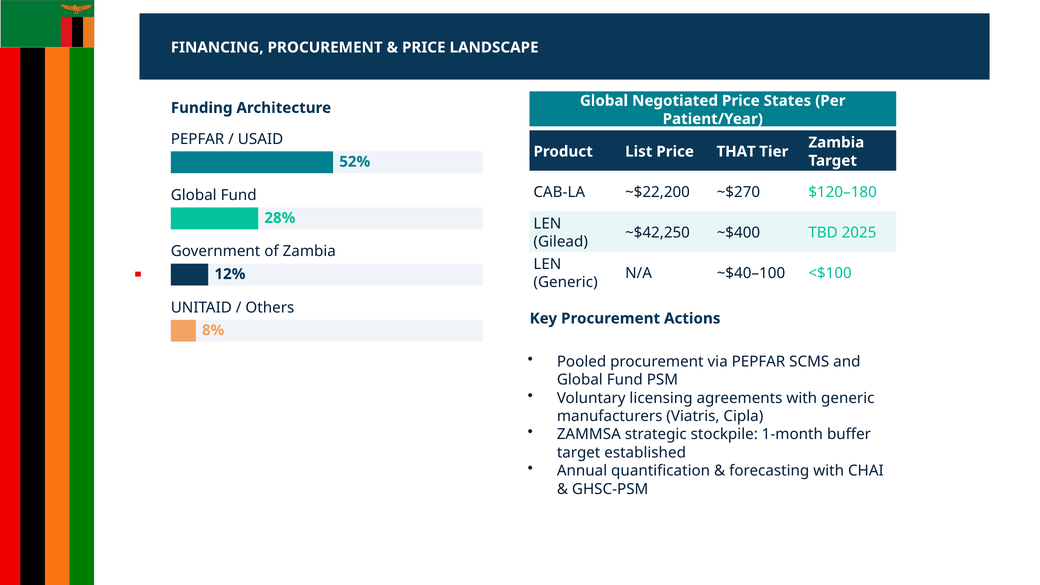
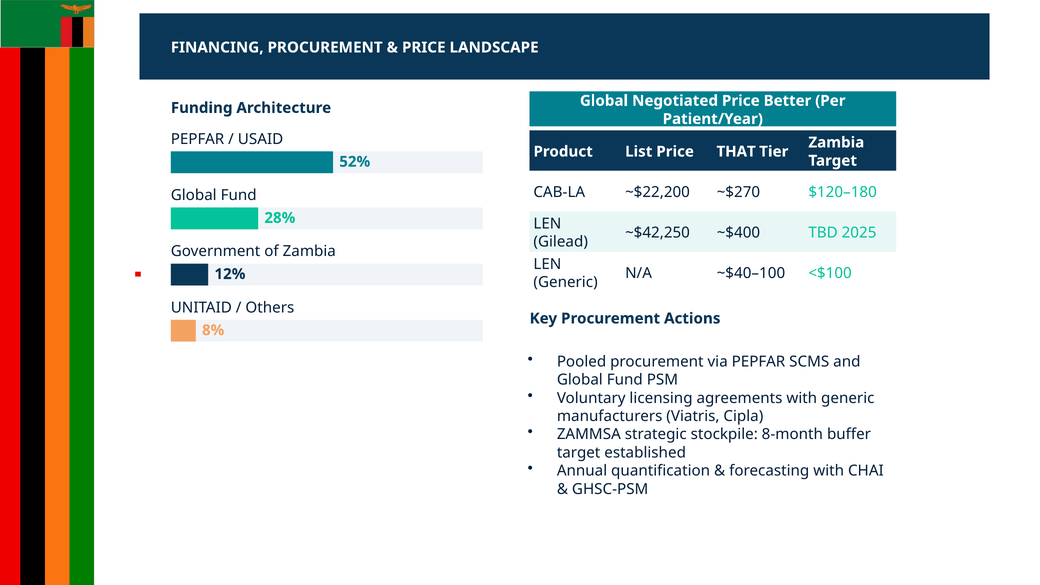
States: States -> Better (787, 101)
1-month: 1-month -> 8-month (792, 434)
